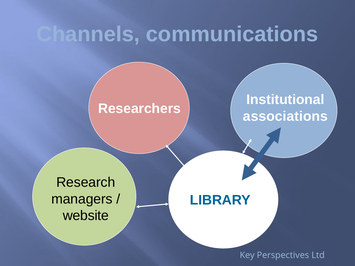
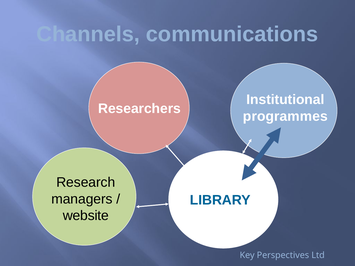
associations: associations -> programmes (285, 116)
